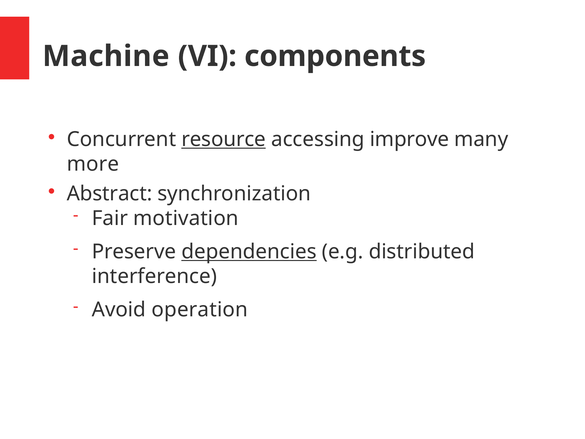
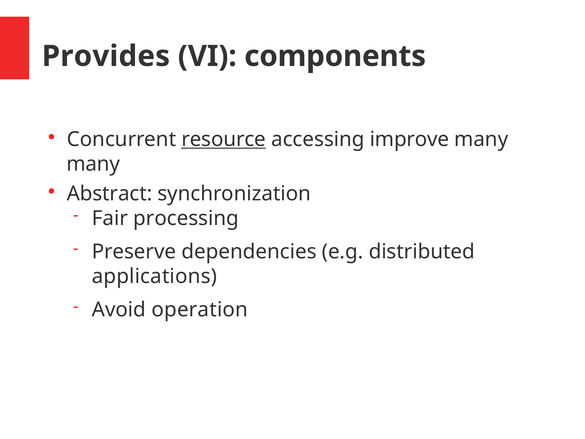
Machine: Machine -> Provides (106, 56)
more: more -> many (93, 164)
motivation: motivation -> processing (186, 218)
dependencies underline: present -> none (249, 251)
interference: interference -> applications (154, 276)
